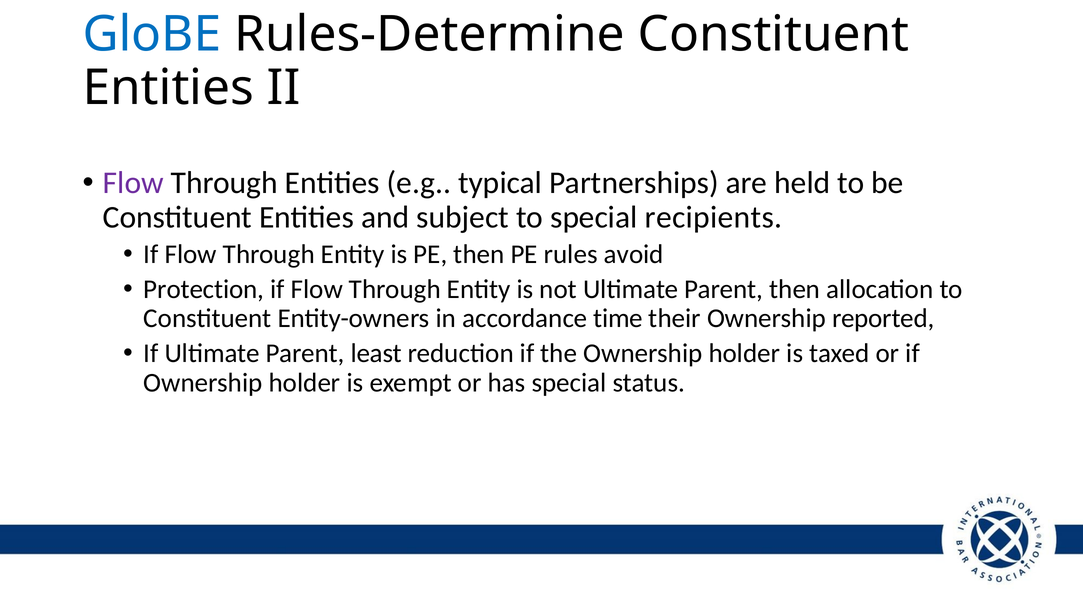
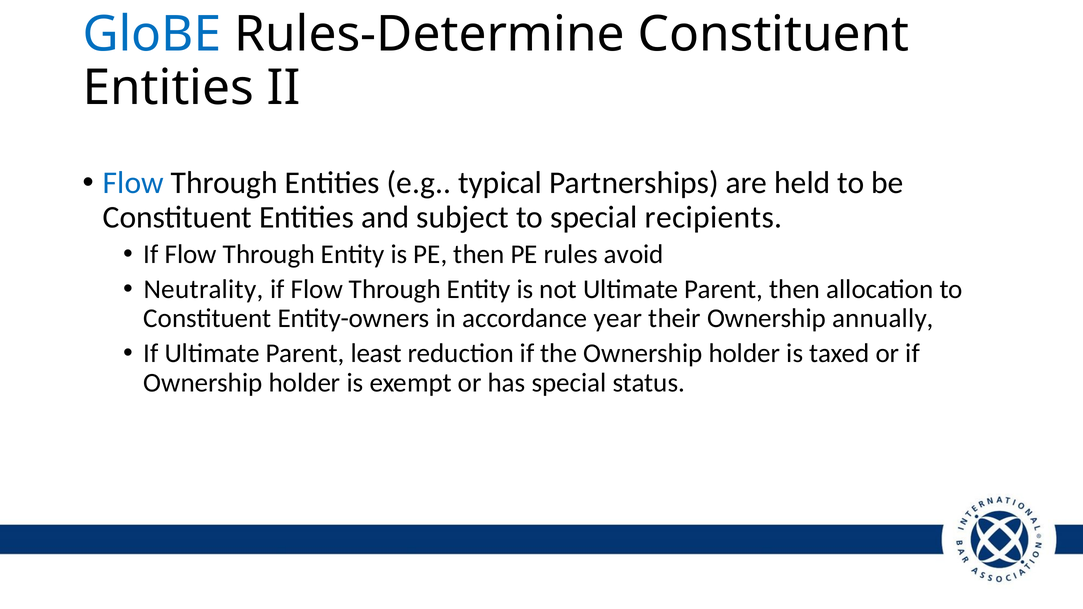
Flow colour: purple -> blue (133, 183)
Protection: Protection -> Neutrality (204, 289)
time: time -> year (618, 319)
reported: reported -> annually (883, 319)
